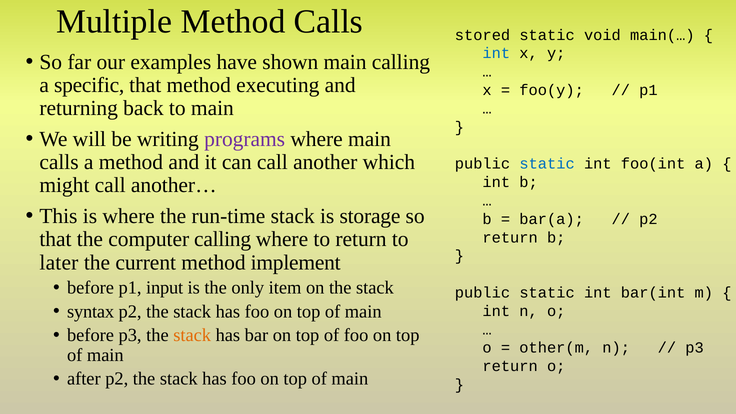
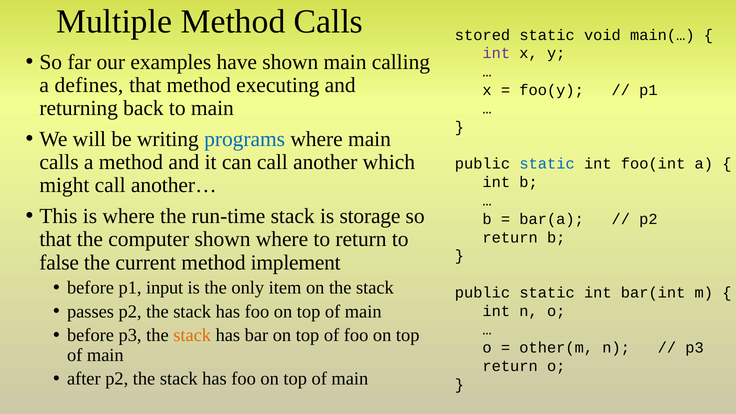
int colour: blue -> purple (496, 53)
specific: specific -> defines (89, 85)
programs colour: purple -> blue (245, 139)
computer calling: calling -> shown (223, 239)
later: later -> false (59, 262)
syntax: syntax -> passes (91, 312)
